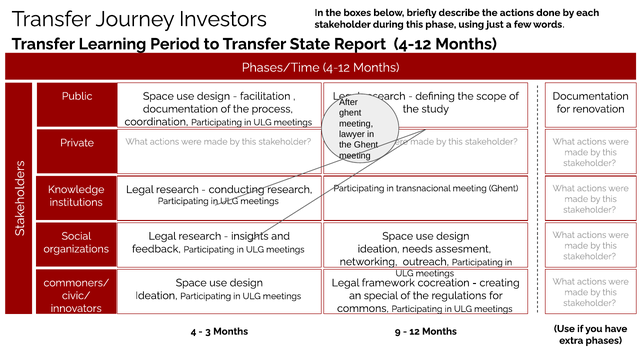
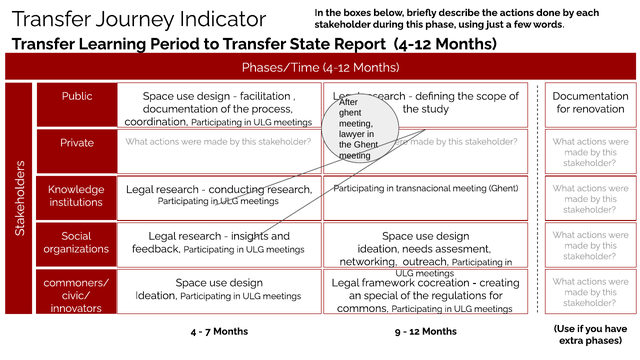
Investors: Investors -> Indicator (223, 19)
3: 3 -> 7 (208, 331)
